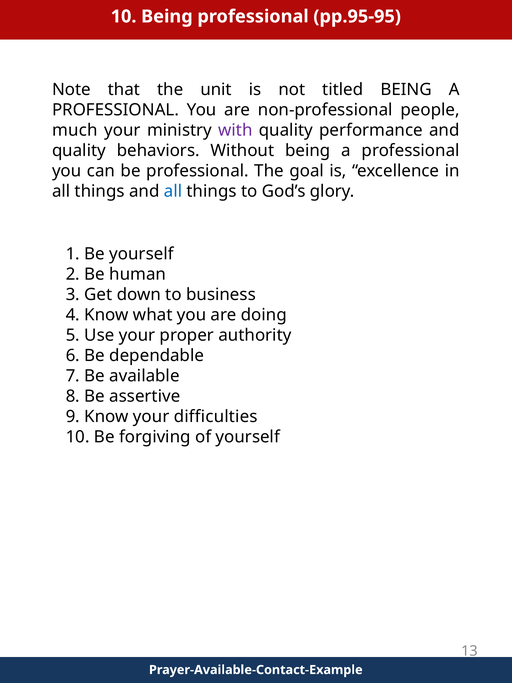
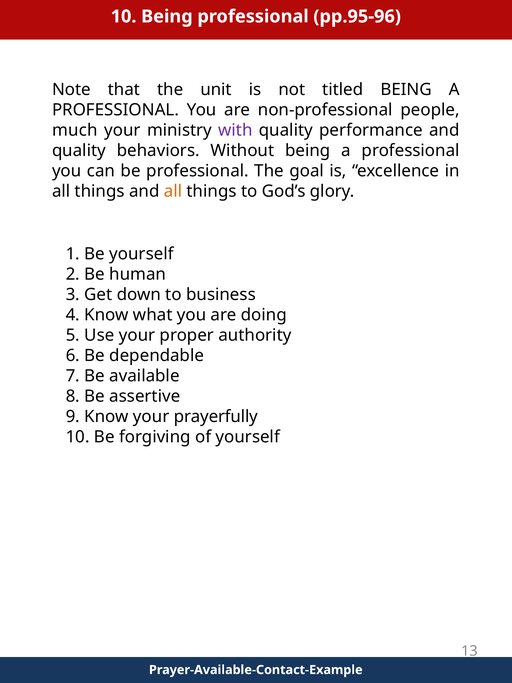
pp.95-95: pp.95-95 -> pp.95-96 (357, 16)
all colour: blue -> orange (173, 191)
difficulties: difficulties -> prayerfully (216, 416)
